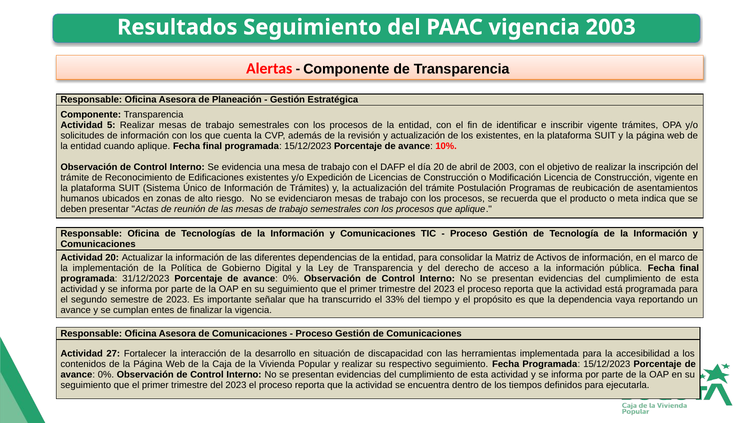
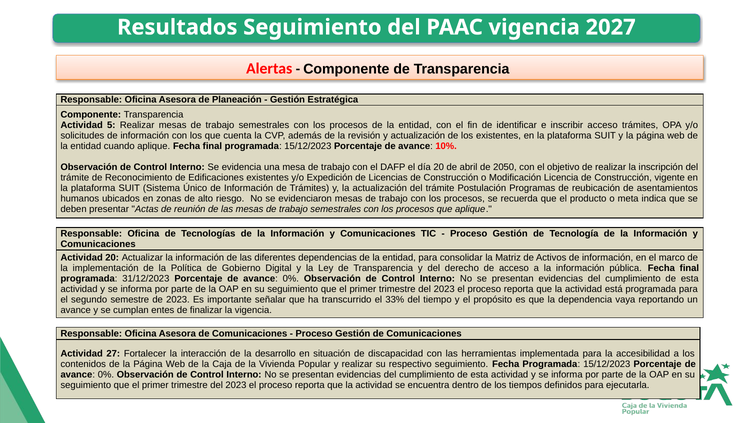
vigencia 2003: 2003 -> 2027 (611, 27)
inscribir vigente: vigente -> acceso (603, 125)
de 2003: 2003 -> 2050 (505, 167)
